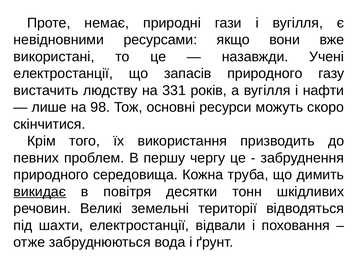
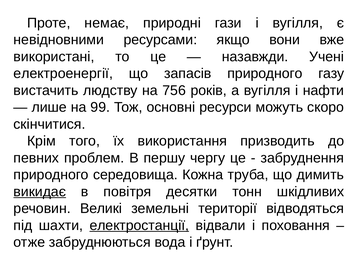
електростанції: електростанції -> електроенергії (63, 74)
331: 331 -> 756 (174, 91)
98: 98 -> 99 (100, 107)
електростанції underline: none -> present (139, 226)
